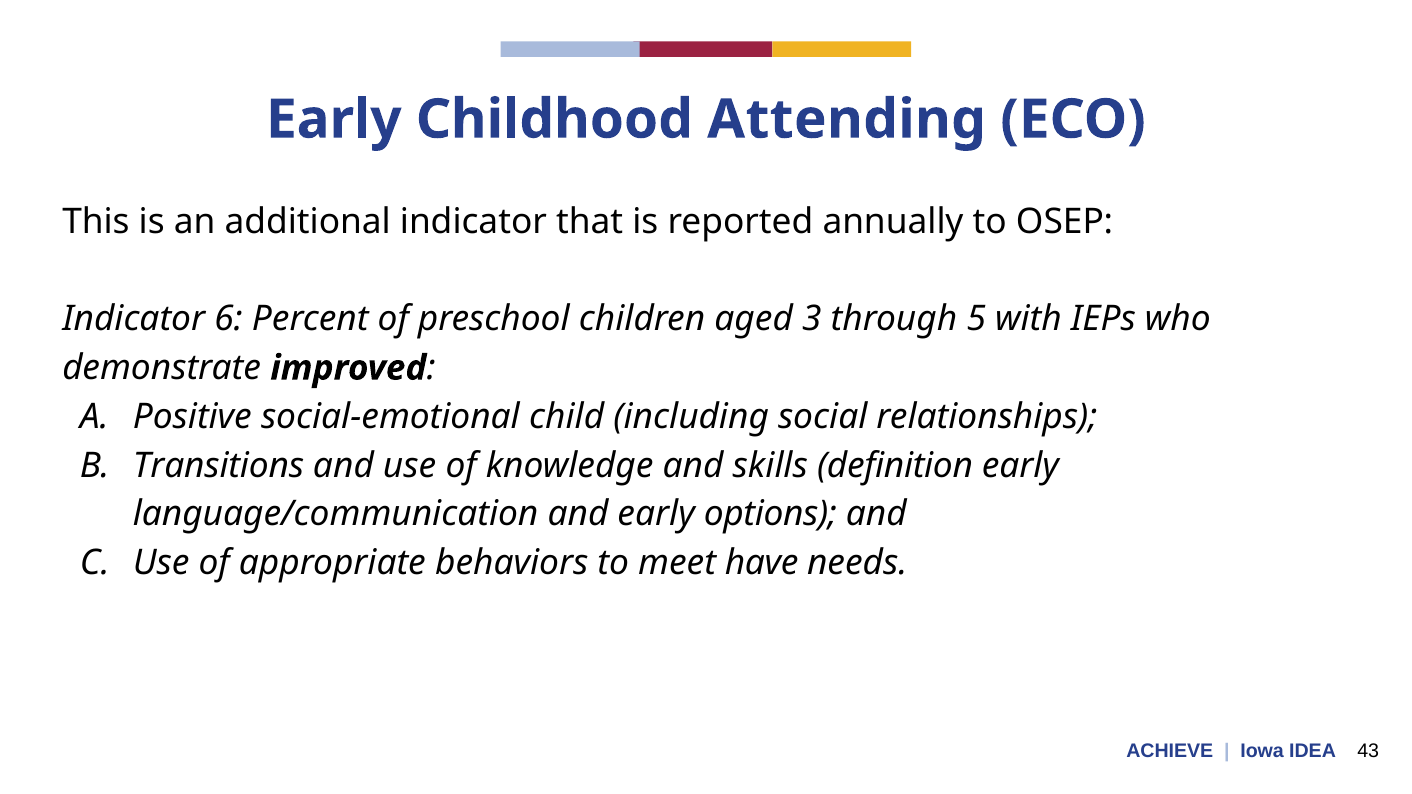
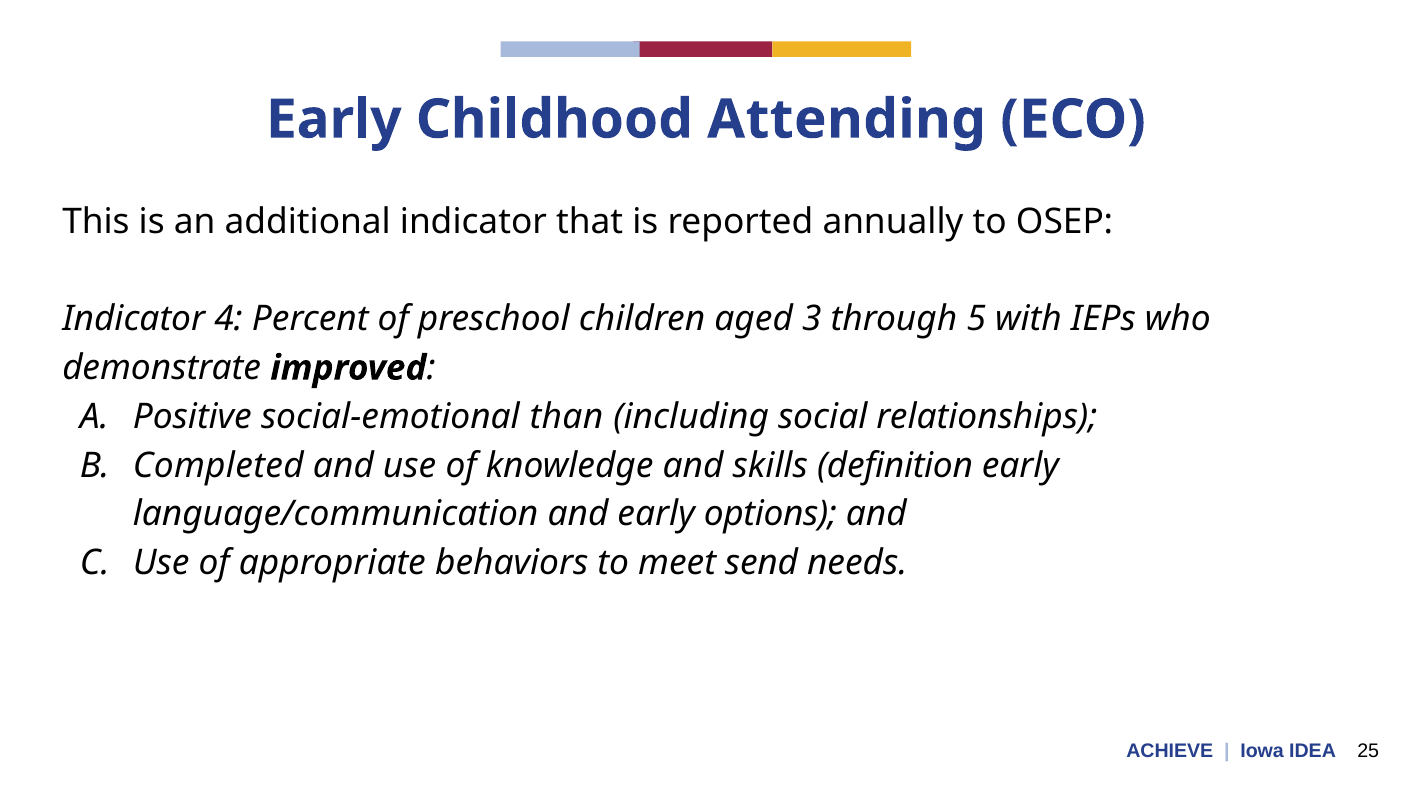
6: 6 -> 4 (229, 319)
child: child -> than (566, 417)
Transitions: Transitions -> Completed (218, 466)
have: have -> send (762, 563)
43: 43 -> 25 (1368, 752)
